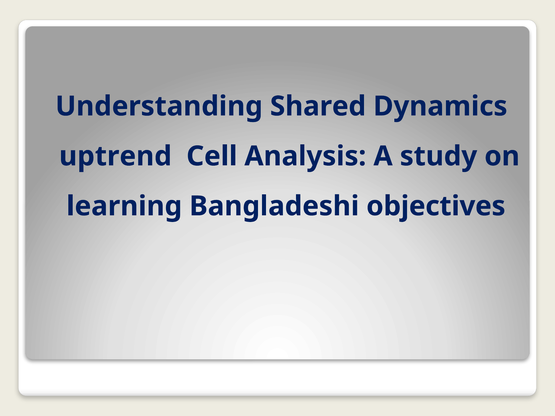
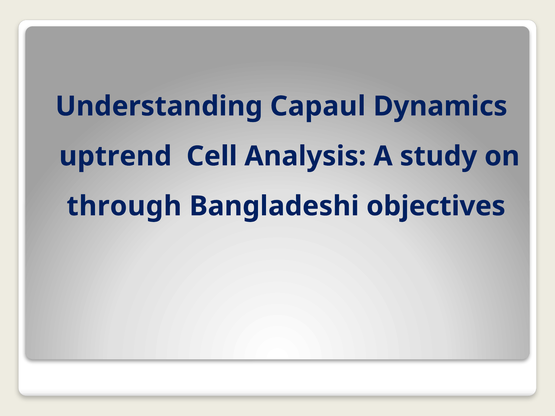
Shared: Shared -> Capaul (318, 106)
learning: learning -> through (124, 206)
